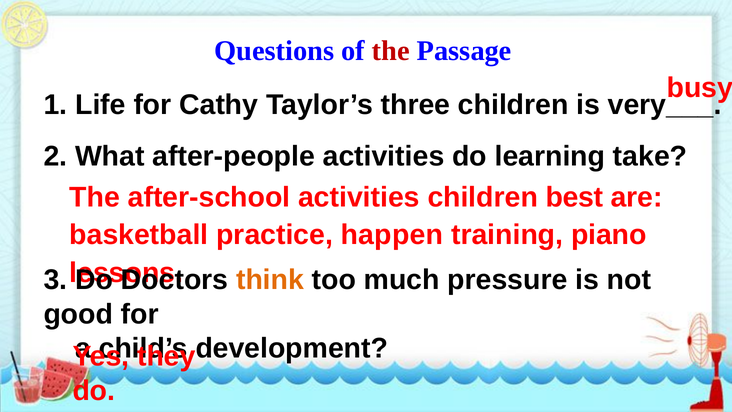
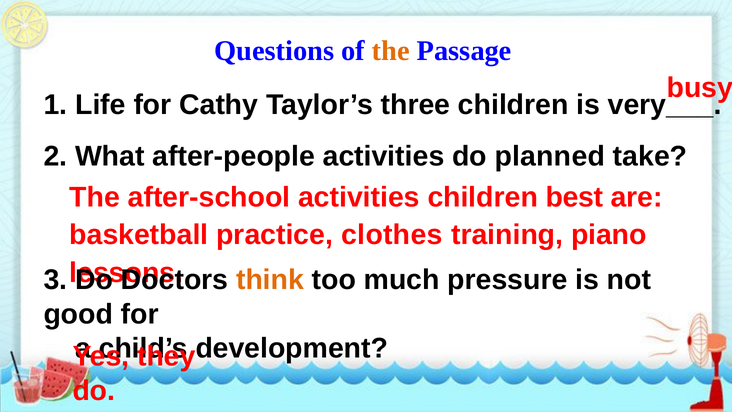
the colour: red -> orange (391, 51)
learning: learning -> planned (550, 156)
happen: happen -> clothes (392, 235)
